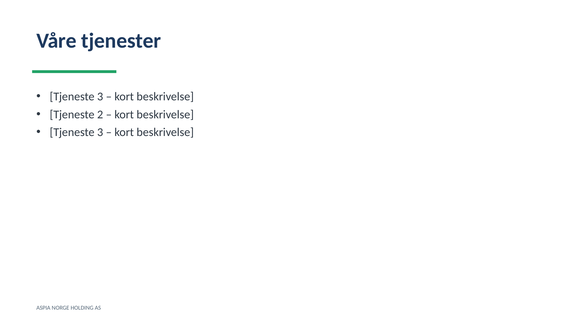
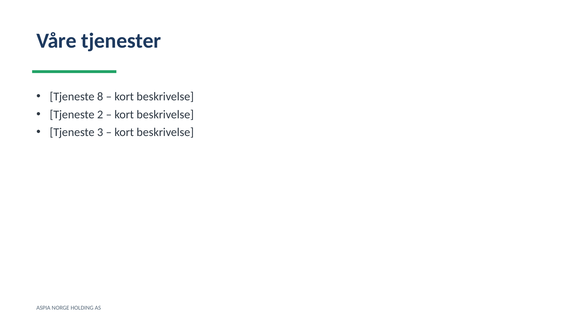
3: 3 -> 8 (100, 97)
